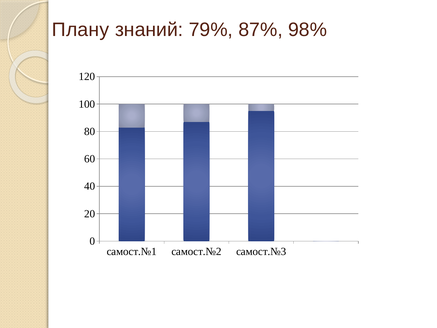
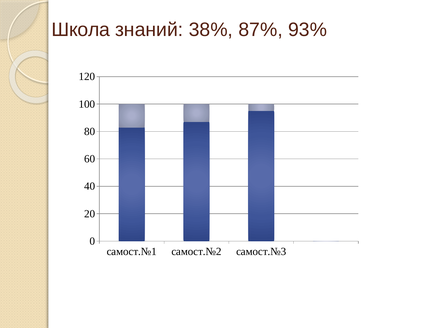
Плану: Плану -> Школа (81, 30)
79%: 79% -> 38% (211, 30)
98%: 98% -> 93% (308, 30)
